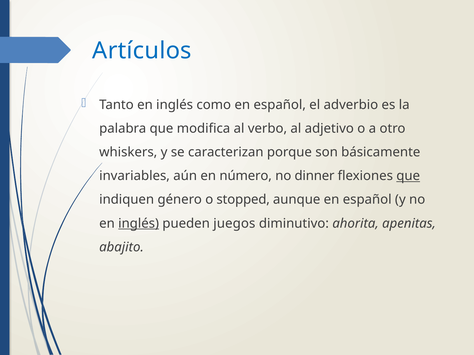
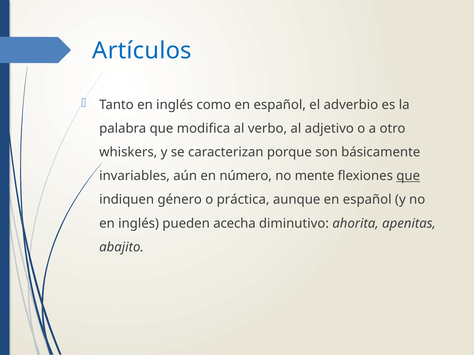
dinner: dinner -> mente (315, 176)
stopped: stopped -> práctica (243, 200)
inglés underline: present -> none (139, 224)
juegos: juegos -> acecha (234, 224)
